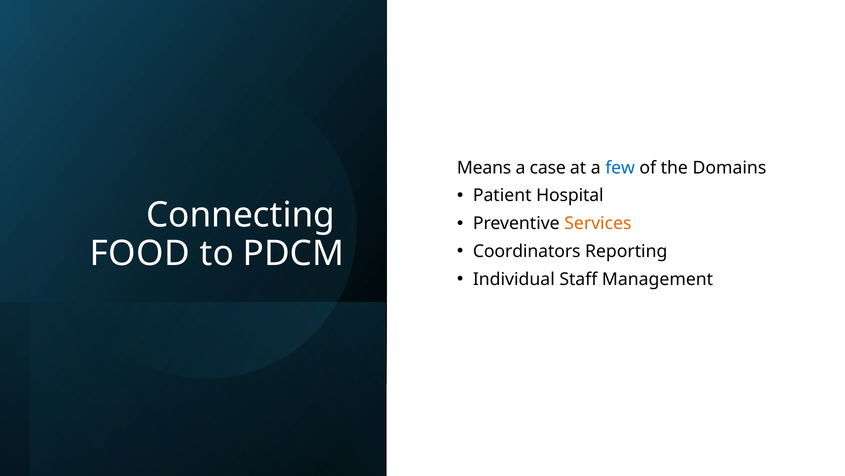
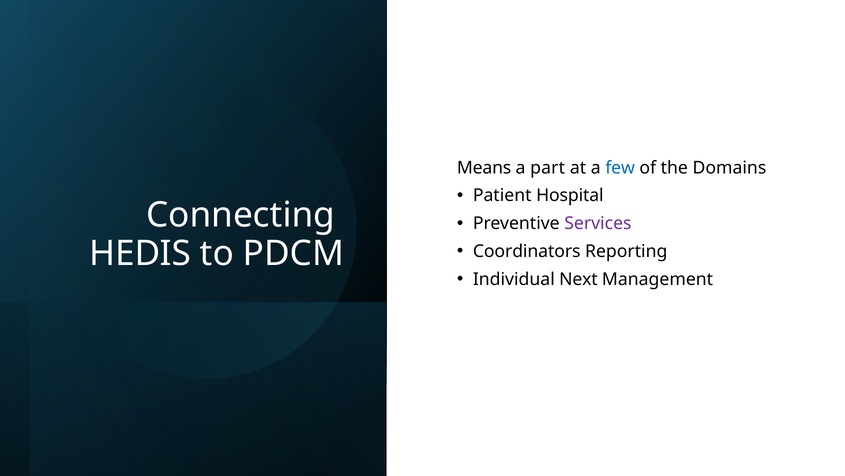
case: case -> part (548, 167)
Services colour: orange -> purple (598, 223)
FOOD: FOOD -> HEDIS (140, 253)
Staff: Staff -> Next (578, 279)
